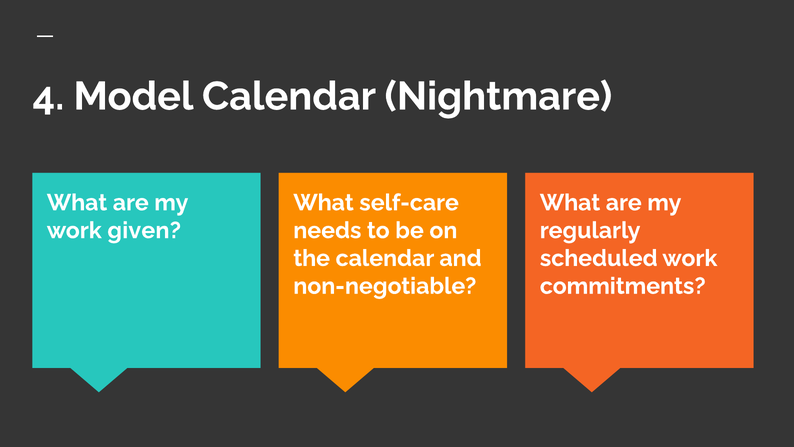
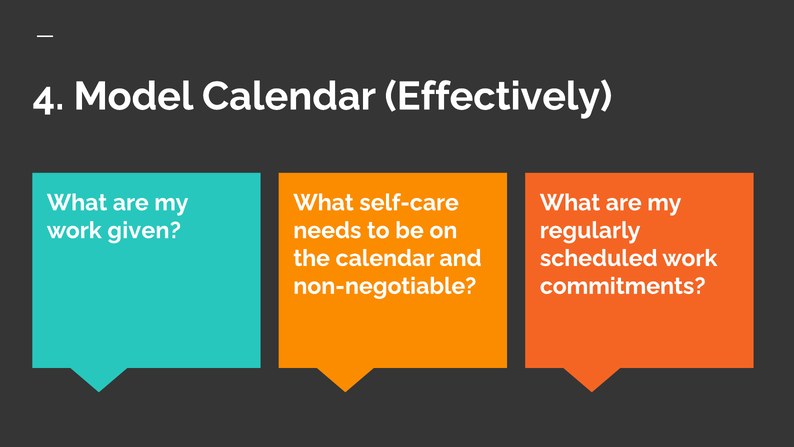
Nightmare: Nightmare -> Effectively (498, 96)
